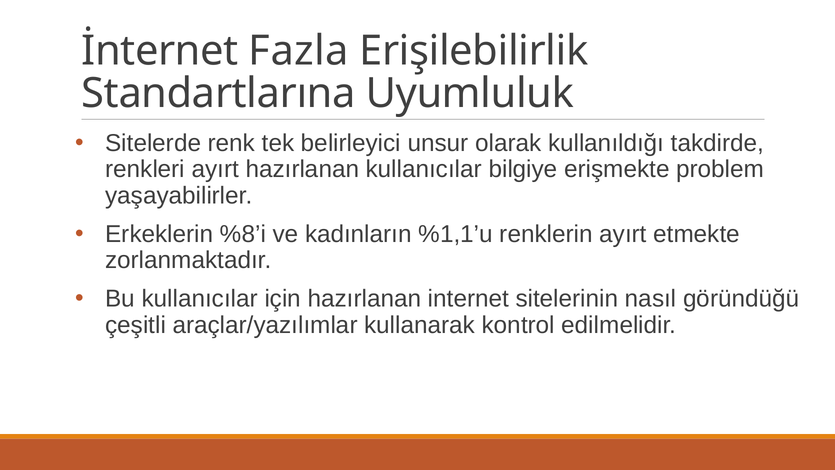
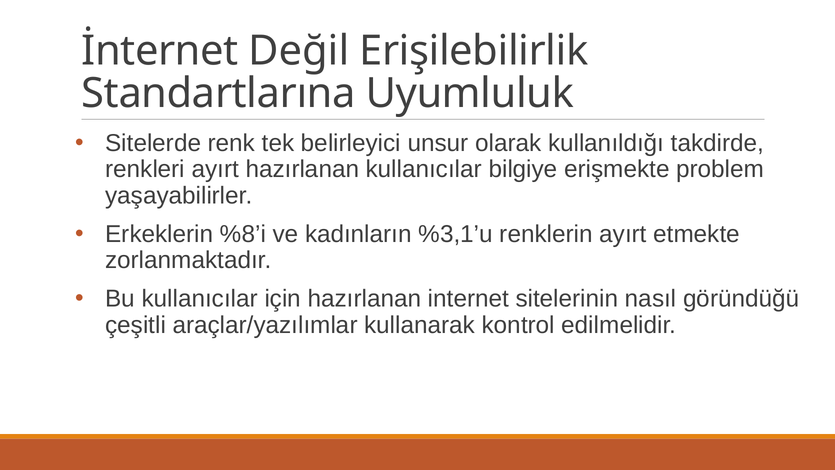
Fazla: Fazla -> Değil (299, 51)
%1,1’u: %1,1’u -> %3,1’u (456, 234)
